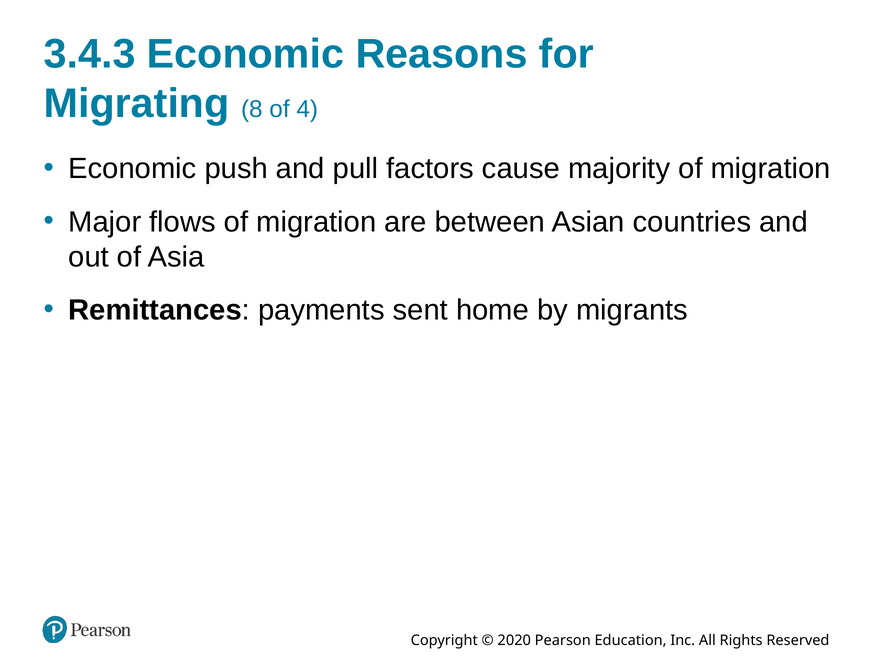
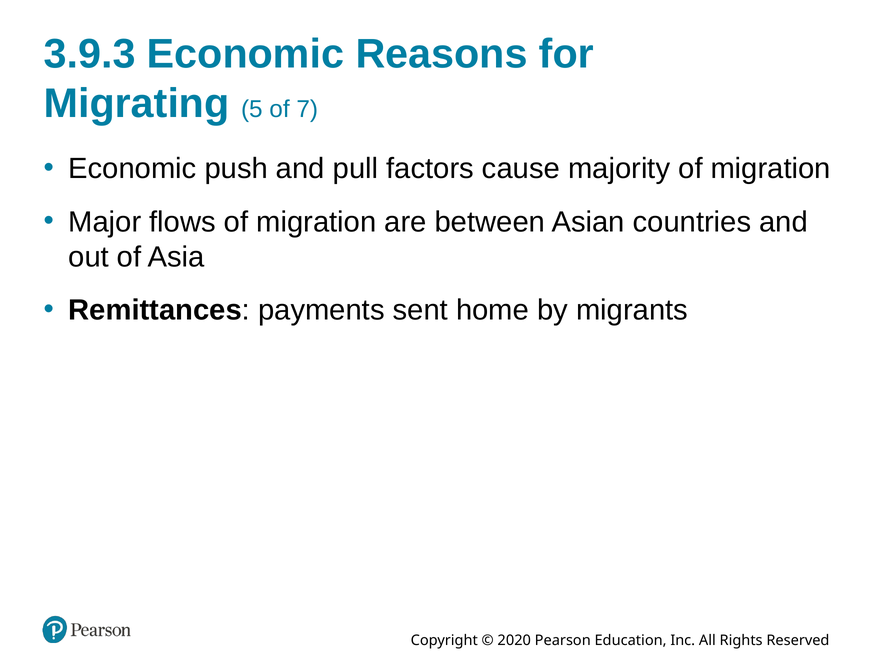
3.4.3: 3.4.3 -> 3.9.3 (90, 54)
8: 8 -> 5 (252, 109)
4: 4 -> 7 (307, 109)
